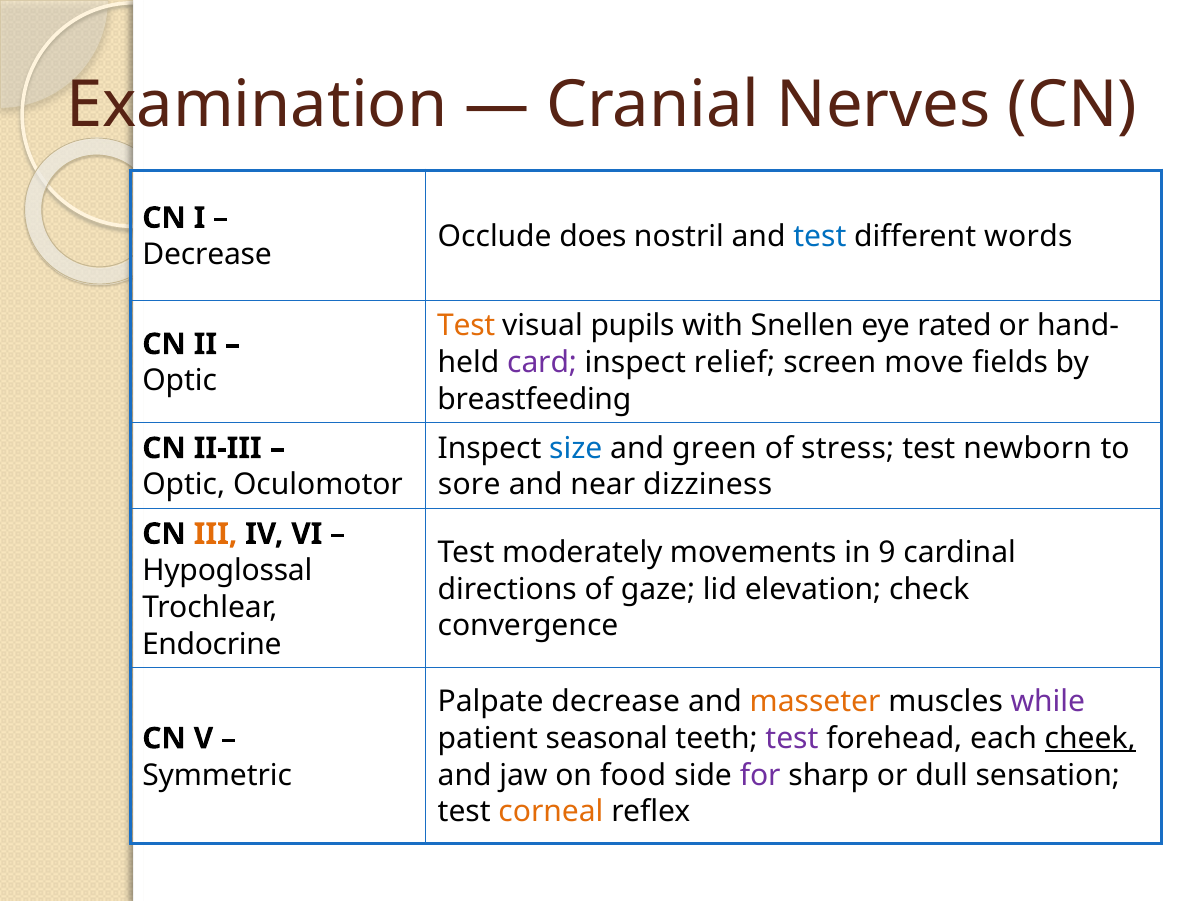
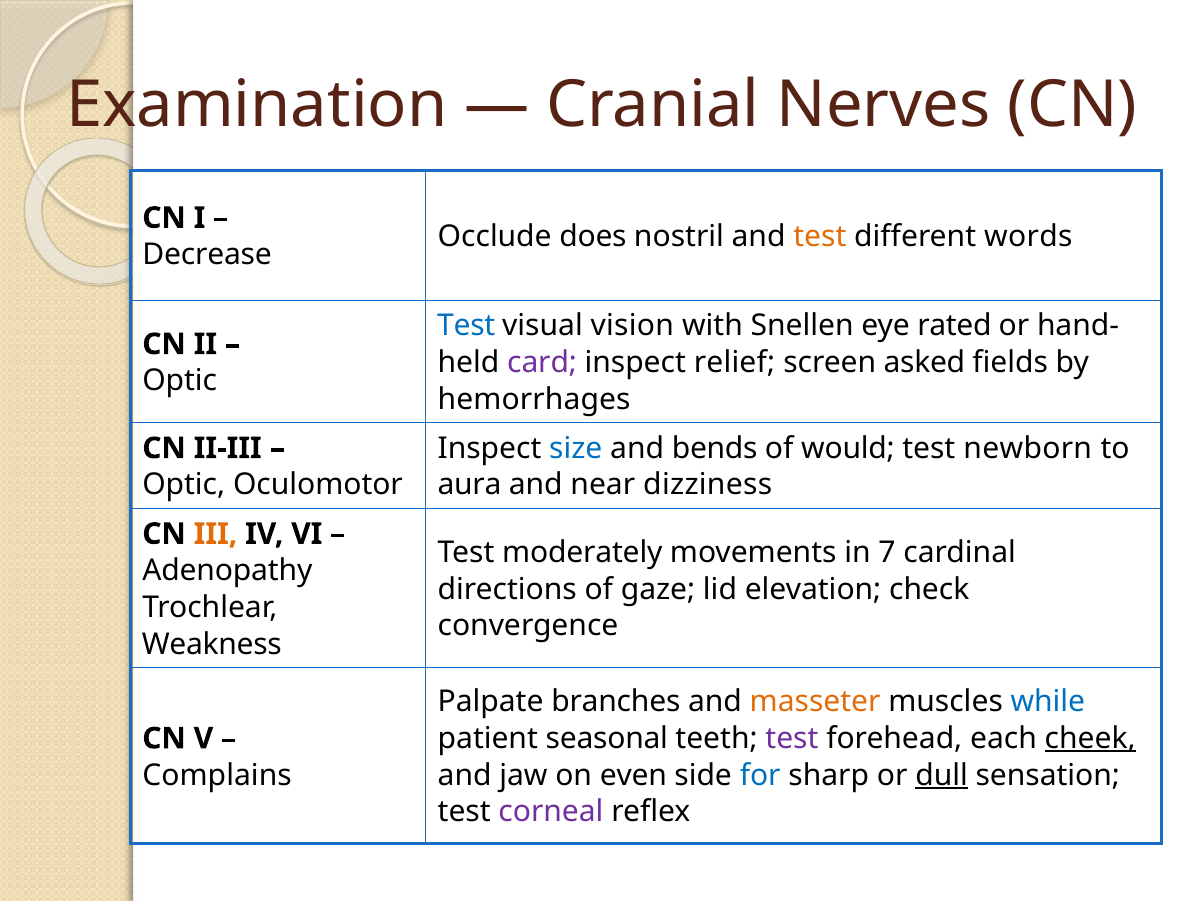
test colour: blue -> orange (820, 236)
Test colour: orange -> blue (466, 326)
pupils: pupils -> vision (632, 326)
move: move -> asked (924, 363)
breastfeeding: breastfeeding -> hemorrhages (534, 400)
green: green -> bends (715, 448)
stress: stress -> would (848, 448)
sore: sore -> aura (470, 485)
9: 9 -> 7 (887, 553)
Hypoglossal: Hypoglossal -> Adenopathy (227, 571)
Endocrine: Endocrine -> Weakness (212, 645)
Palpate decrease: decrease -> branches (616, 702)
while colour: purple -> blue (1048, 702)
Symmetric: Symmetric -> Complains (217, 776)
food: food -> even (633, 776)
for colour: purple -> blue (760, 776)
dull underline: none -> present (942, 776)
corneal colour: orange -> purple (551, 813)
